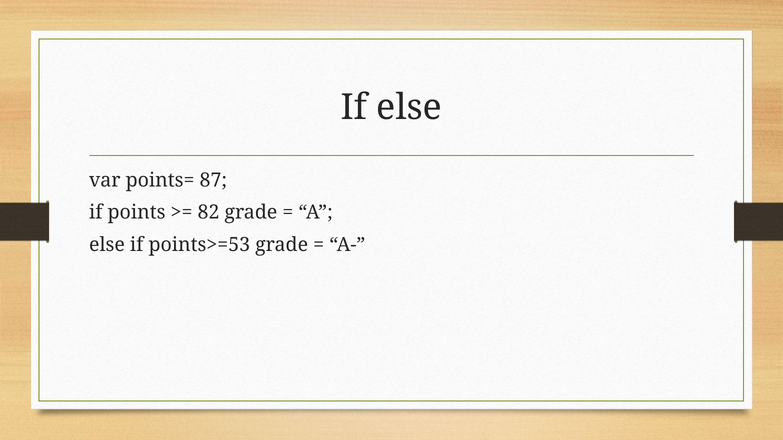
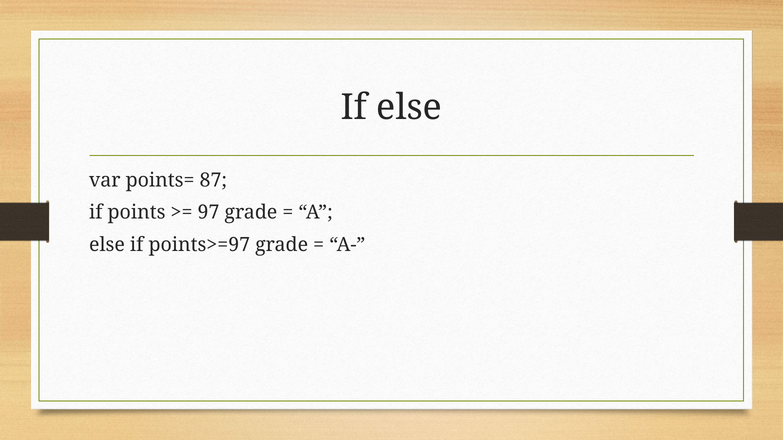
82: 82 -> 97 (209, 213)
points>=53: points>=53 -> points>=97 (199, 245)
